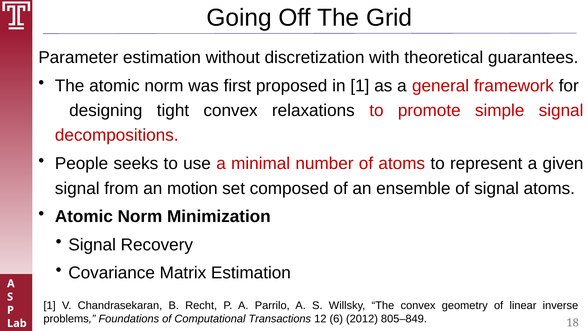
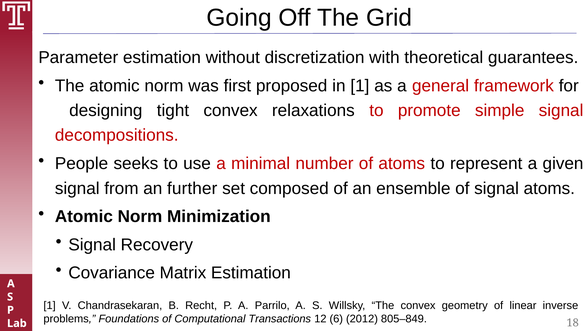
motion: motion -> further (192, 188)
